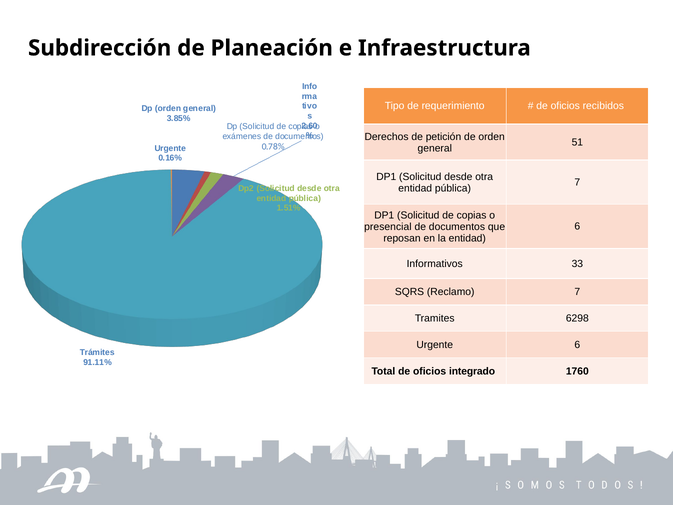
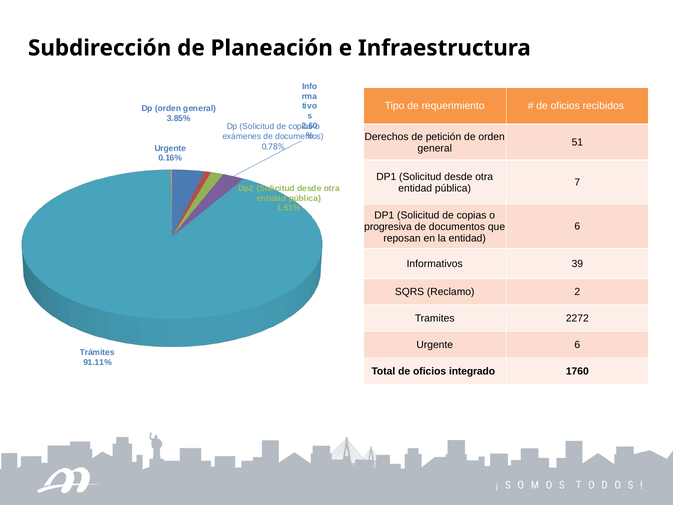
presencial: presencial -> progresiva (388, 227)
33: 33 -> 39 (577, 264)
Reclamo 7: 7 -> 2 (577, 292)
6298: 6298 -> 2272 (577, 318)
